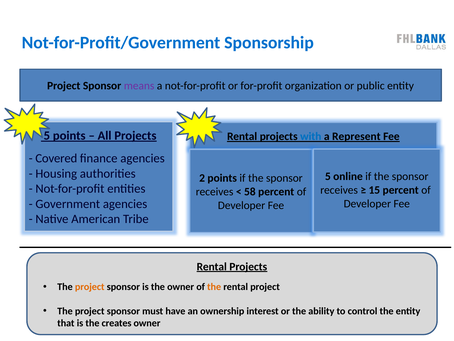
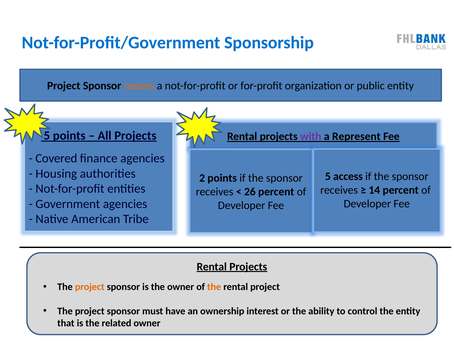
means colour: purple -> orange (139, 86)
with colour: blue -> purple (311, 136)
online: online -> access (348, 176)
15: 15 -> 14 (374, 190)
58: 58 -> 26 (250, 191)
creates: creates -> related (117, 323)
